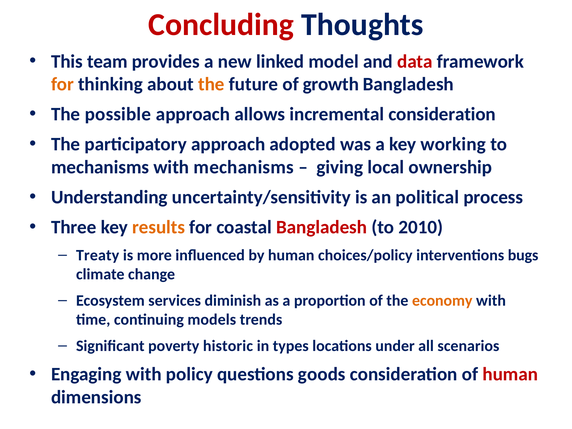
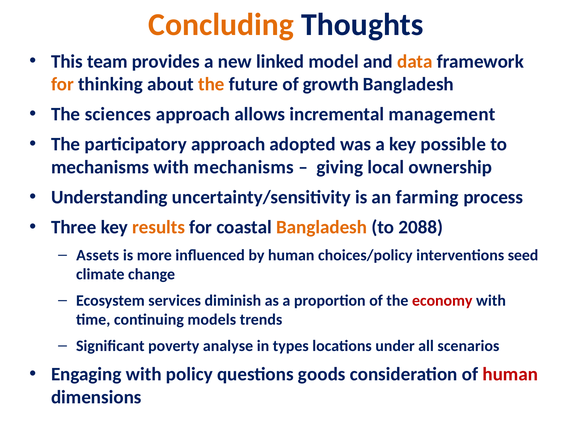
Concluding colour: red -> orange (221, 25)
data colour: red -> orange (415, 61)
possible: possible -> sciences (118, 114)
incremental consideration: consideration -> management (442, 114)
working: working -> possible (453, 144)
political: political -> farming (427, 197)
Bangladesh colour: red -> orange (322, 227)
2010: 2010 -> 2088 (421, 227)
Treaty: Treaty -> Assets (98, 255)
bugs: bugs -> seed (523, 255)
economy colour: orange -> red (442, 301)
historic: historic -> analyse (228, 346)
